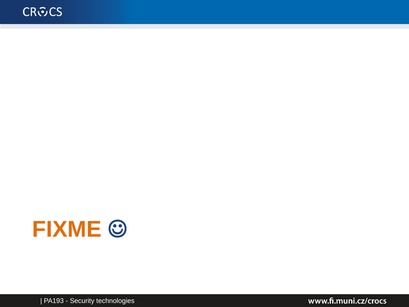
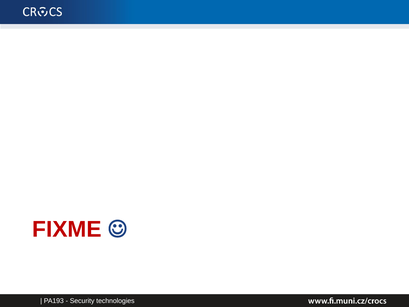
FIXME colour: orange -> red (67, 229)
